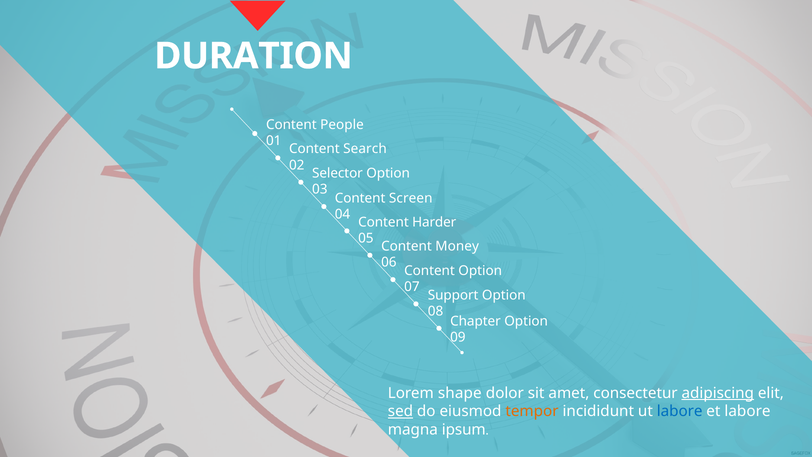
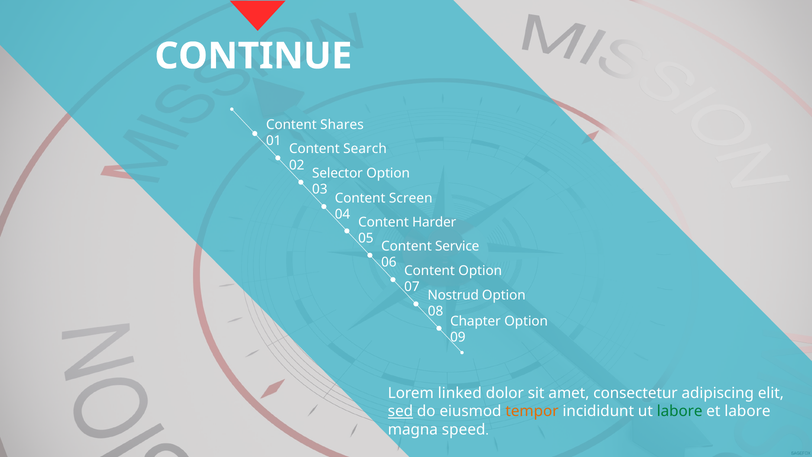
DURATION: DURATION -> CONTINUE (253, 56)
People: People -> Shares (342, 125)
Money: Money -> Service (457, 246)
Support: Support -> Nostrud (453, 295)
shape: shape -> linked (460, 393)
adipiscing underline: present -> none (718, 393)
labore colour: blue -> green (680, 411)
ipsum: ipsum -> speed (464, 429)
